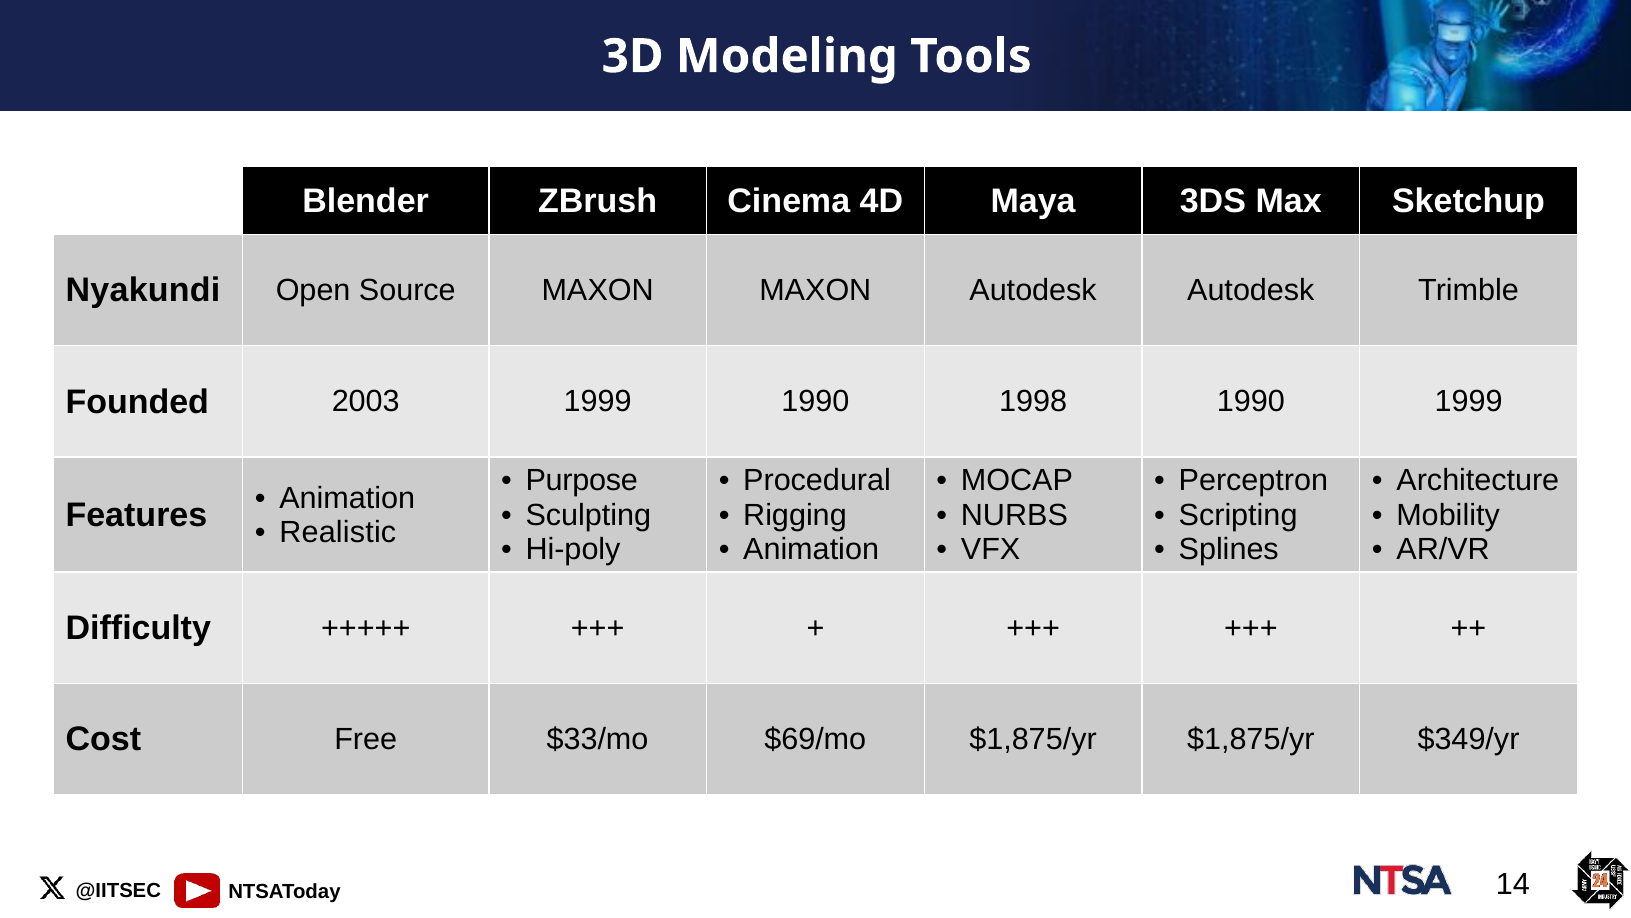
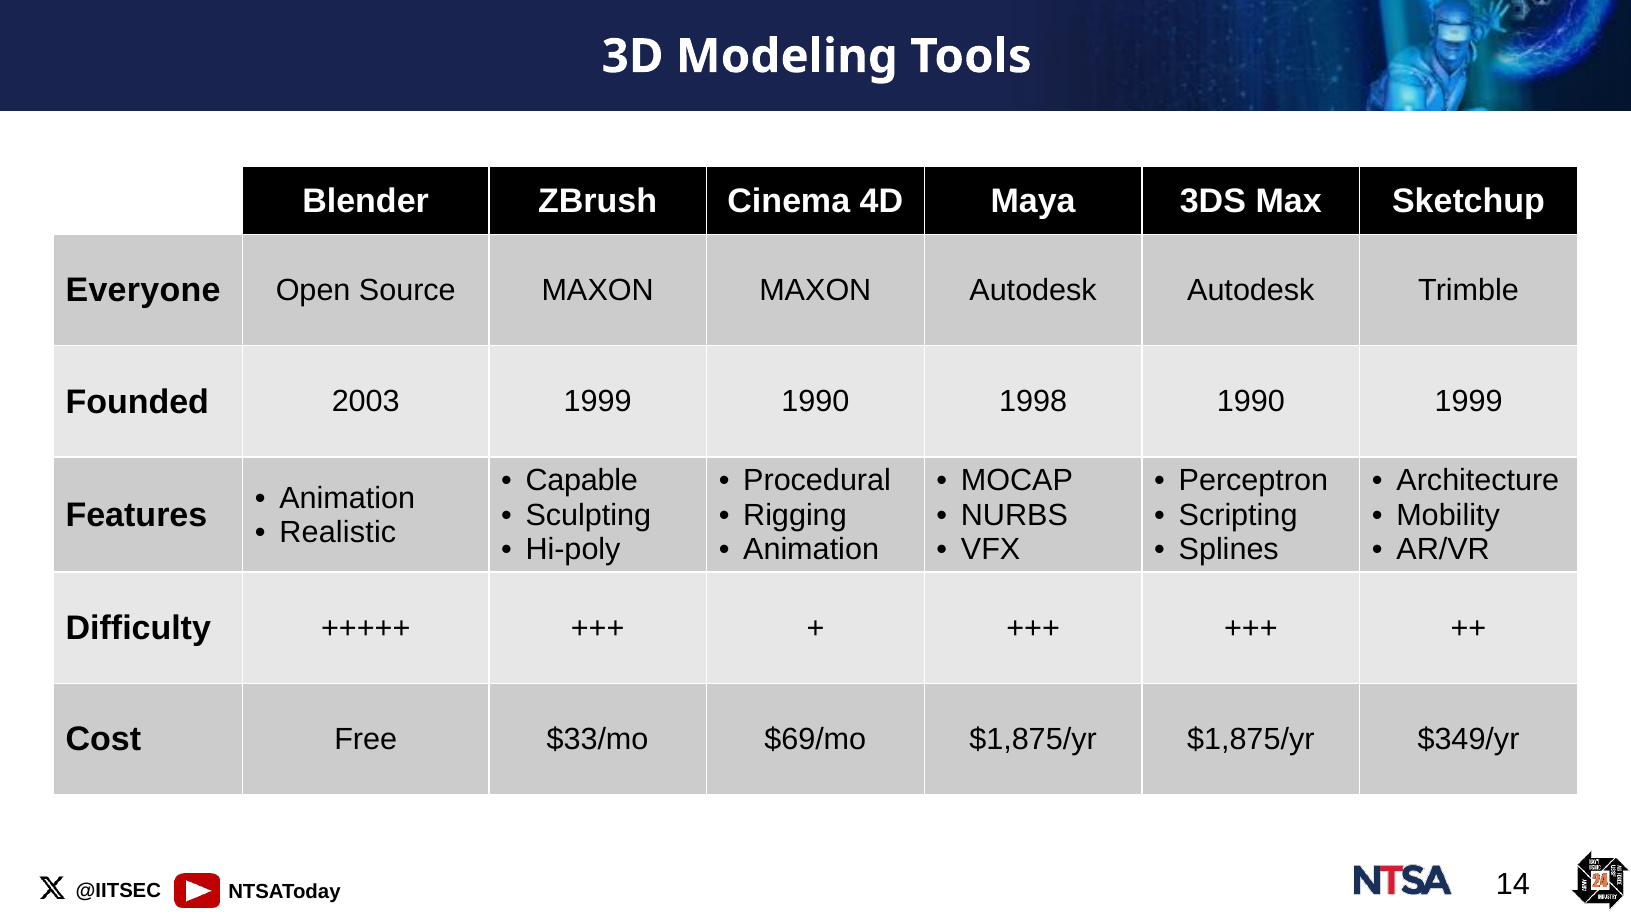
Nyakundi: Nyakundi -> Everyone (143, 290)
Purpose: Purpose -> Capable (582, 481)
